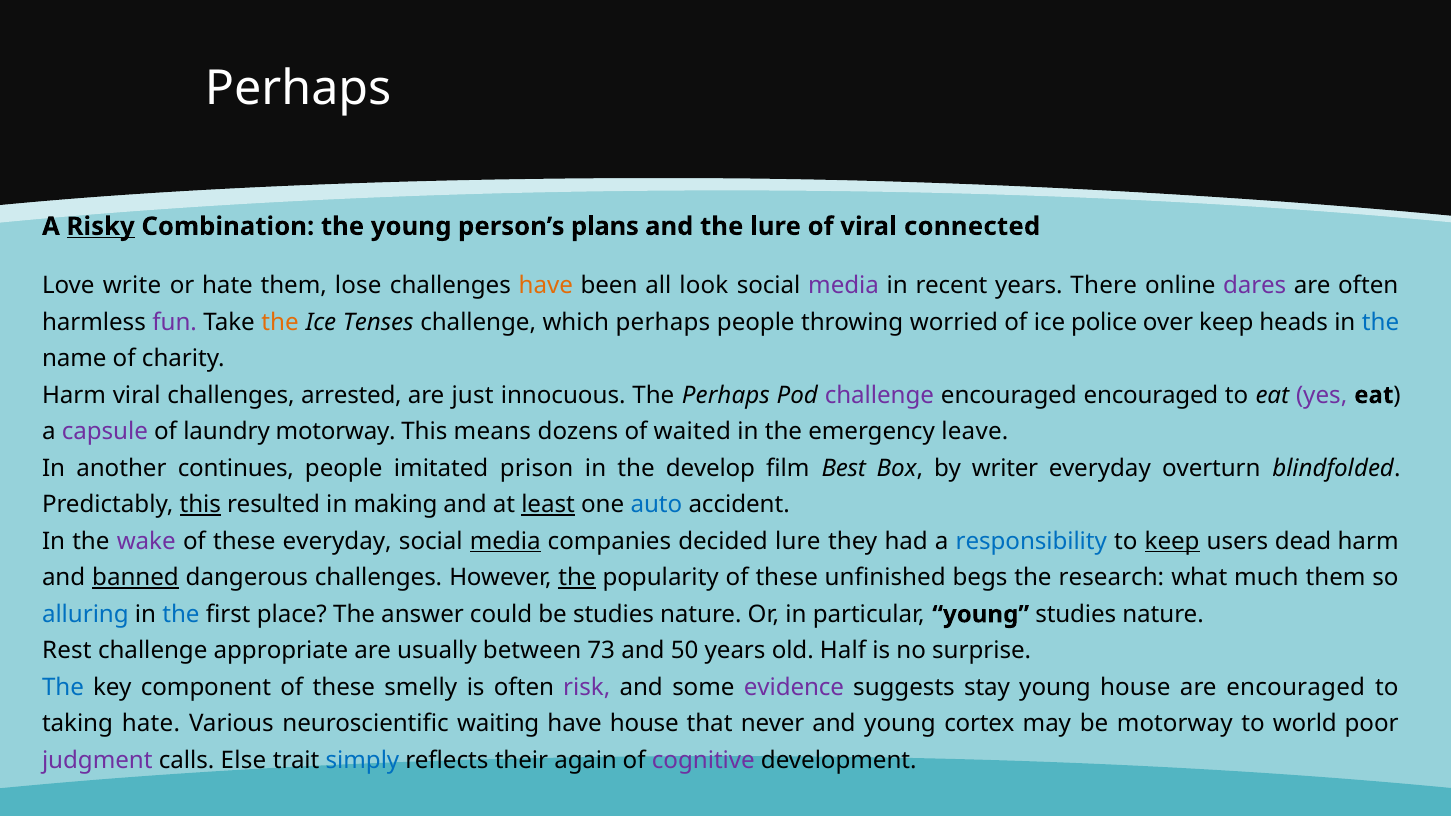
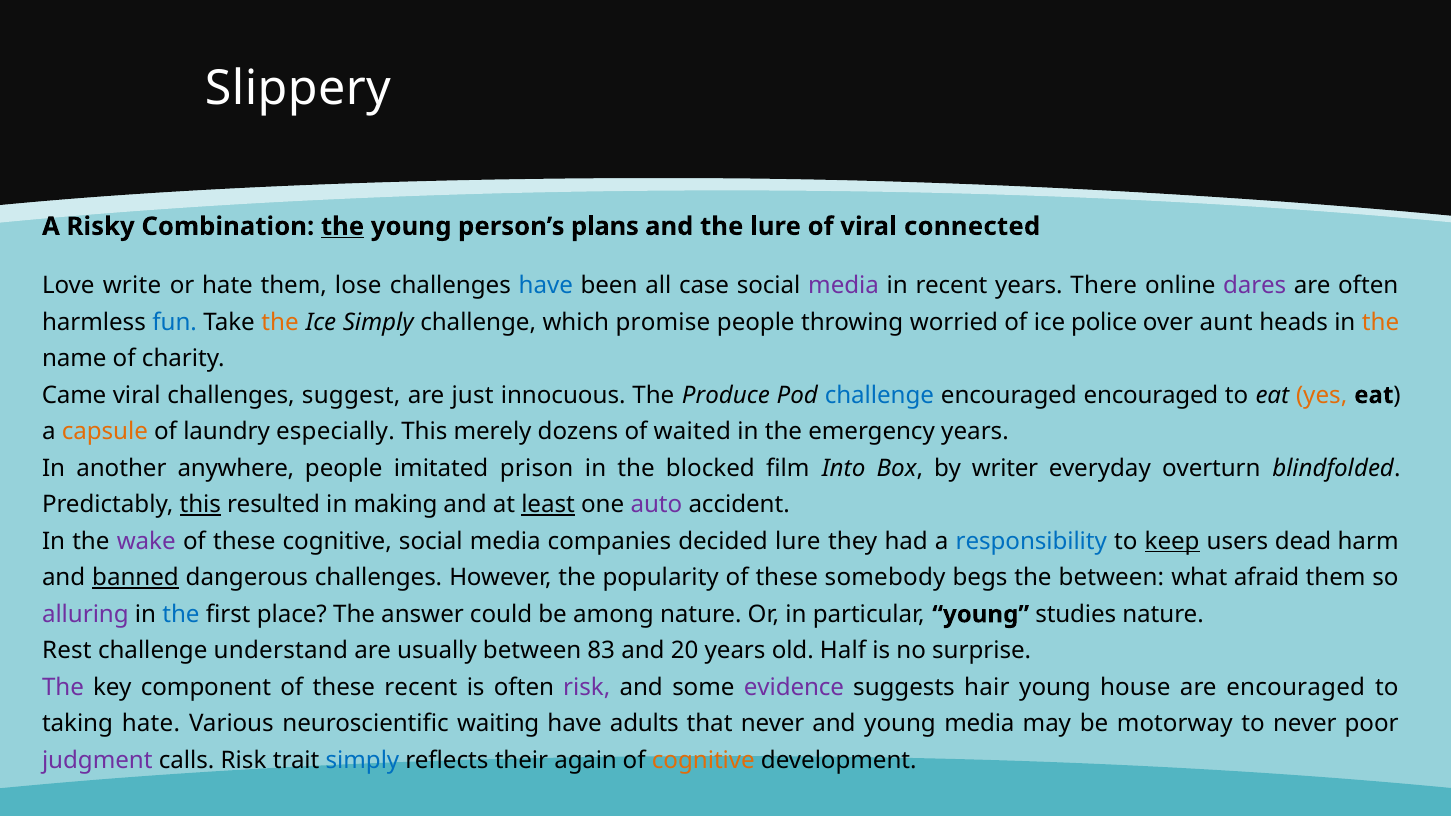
Perhaps: Perhaps -> Slippery (298, 89)
Risky underline: present -> none (101, 227)
the underline: none -> present (343, 227)
have colour: orange -> blue (546, 286)
look: look -> case (704, 286)
fun colour: purple -> blue (175, 322)
Ice Tenses: Tenses -> Simply (378, 322)
which perhaps: perhaps -> promise (663, 322)
over keep: keep -> aunt (1226, 322)
the colour: blue -> orange (1381, 322)
Harm: Harm -> Came (74, 395)
arrested: arrested -> suggest (351, 395)
The Perhaps: Perhaps -> Produce (726, 395)
challenge colour: purple -> blue (879, 395)
yes colour: purple -> orange (1322, 395)
capsule colour: purple -> orange (105, 432)
laundry motorway: motorway -> especially (335, 432)
means: means -> merely (493, 432)
emergency leave: leave -> years (975, 432)
continues: continues -> anywhere (236, 468)
develop: develop -> blocked (710, 468)
Best: Best -> Into (844, 468)
auto colour: blue -> purple (656, 505)
these everyday: everyday -> cognitive (337, 542)
media underline: present -> none (505, 542)
the underline: present -> none (577, 578)
unfinished: unfinished -> somebody (885, 578)
the research: research -> between (1111, 578)
much: much -> afraid (1267, 578)
alluring colour: blue -> purple (85, 615)
be studies: studies -> among (613, 615)
appropriate: appropriate -> understand (281, 651)
73: 73 -> 83 (601, 651)
50: 50 -> 20 (685, 651)
The colour: blue -> purple (63, 688)
these smelly: smelly -> recent (421, 688)
stay: stay -> hair (987, 688)
have house: house -> adults (644, 724)
young cortex: cortex -> media (979, 724)
to world: world -> never (1305, 724)
calls Else: Else -> Risk (243, 761)
cognitive colour: purple -> orange (703, 761)
